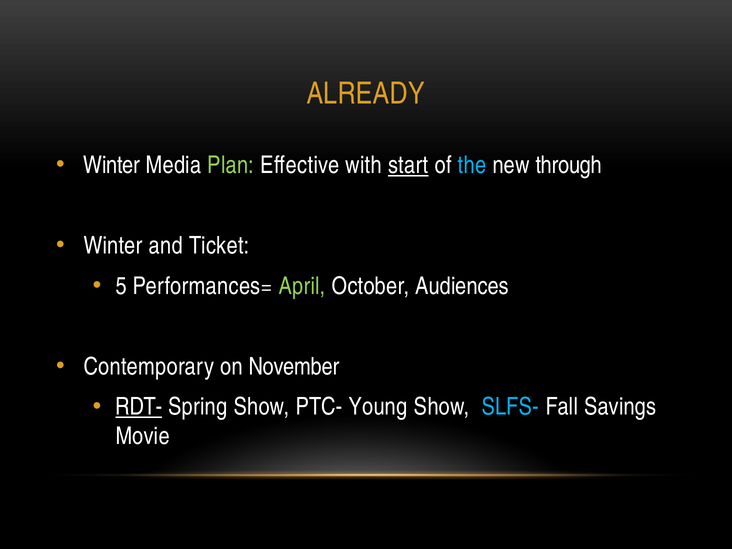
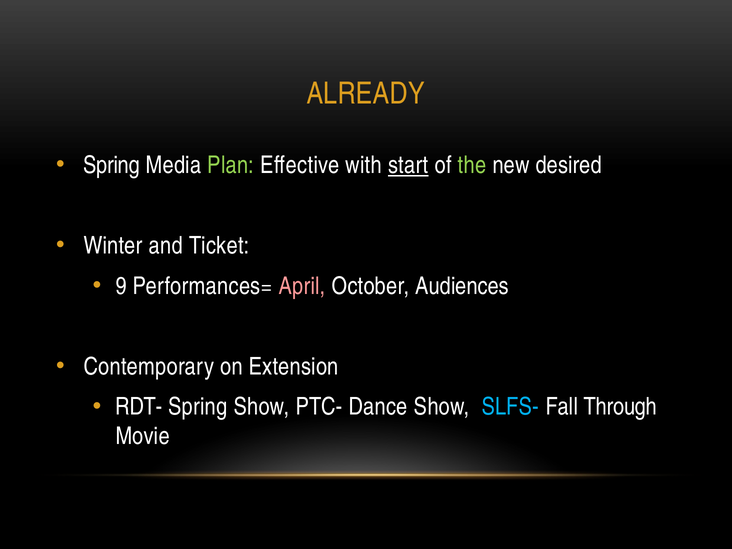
Winter: Winter -> Spring (112, 165)
the colour: light blue -> light green (472, 165)
through: through -> desired (569, 165)
5: 5 -> 9 (121, 286)
April colour: light green -> pink (302, 286)
November: November -> Extension (294, 367)
RDT- underline: present -> none (139, 407)
Young: Young -> Dance (378, 407)
Savings: Savings -> Through (620, 407)
